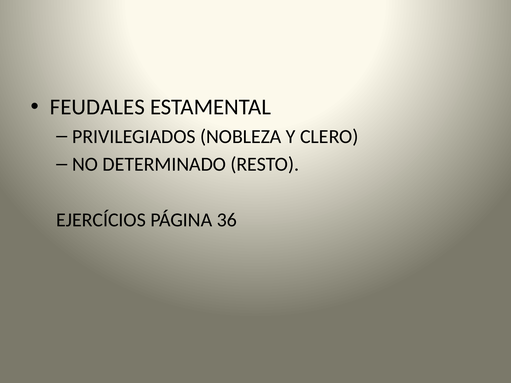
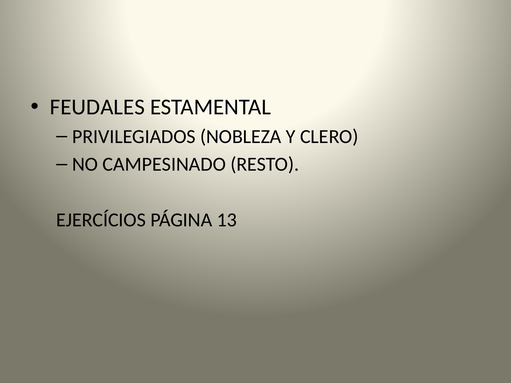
DETERMINADO: DETERMINADO -> CAMPESINADO (164, 164)
36: 36 -> 13 (227, 220)
